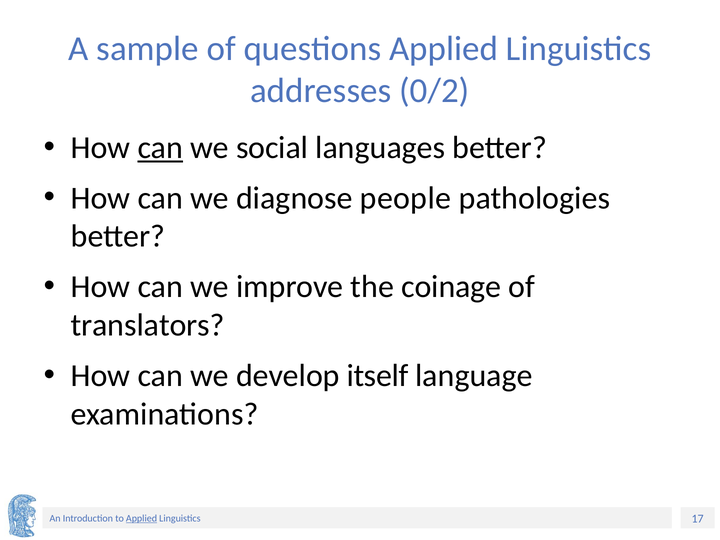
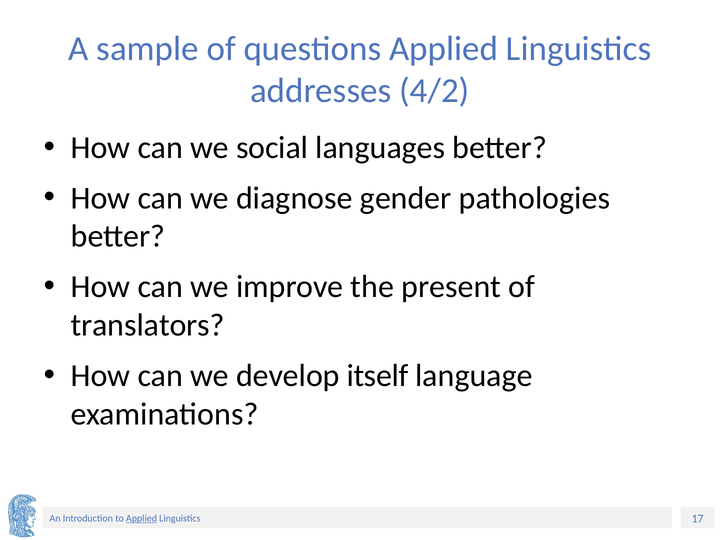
0/2: 0/2 -> 4/2 (434, 91)
can underline: present -> none (160, 148)
people: people -> gender (406, 198)
coinage: coinage -> present (451, 287)
